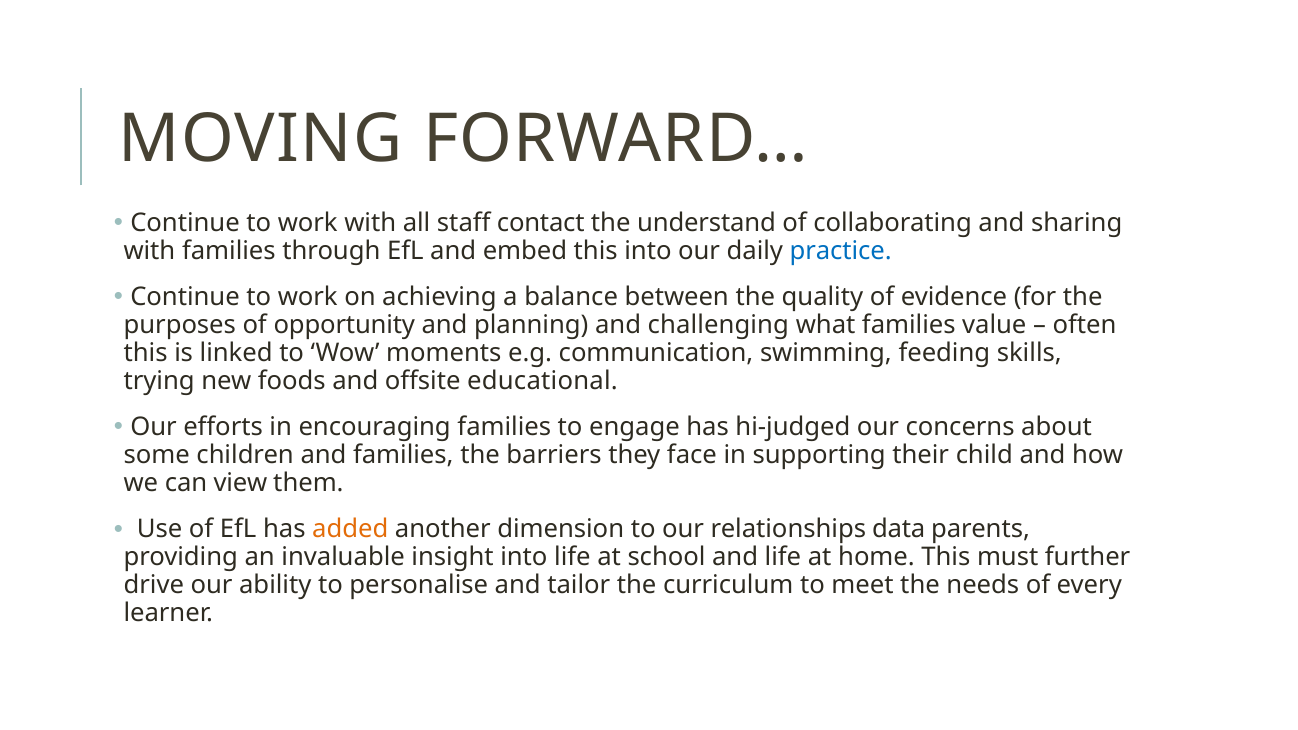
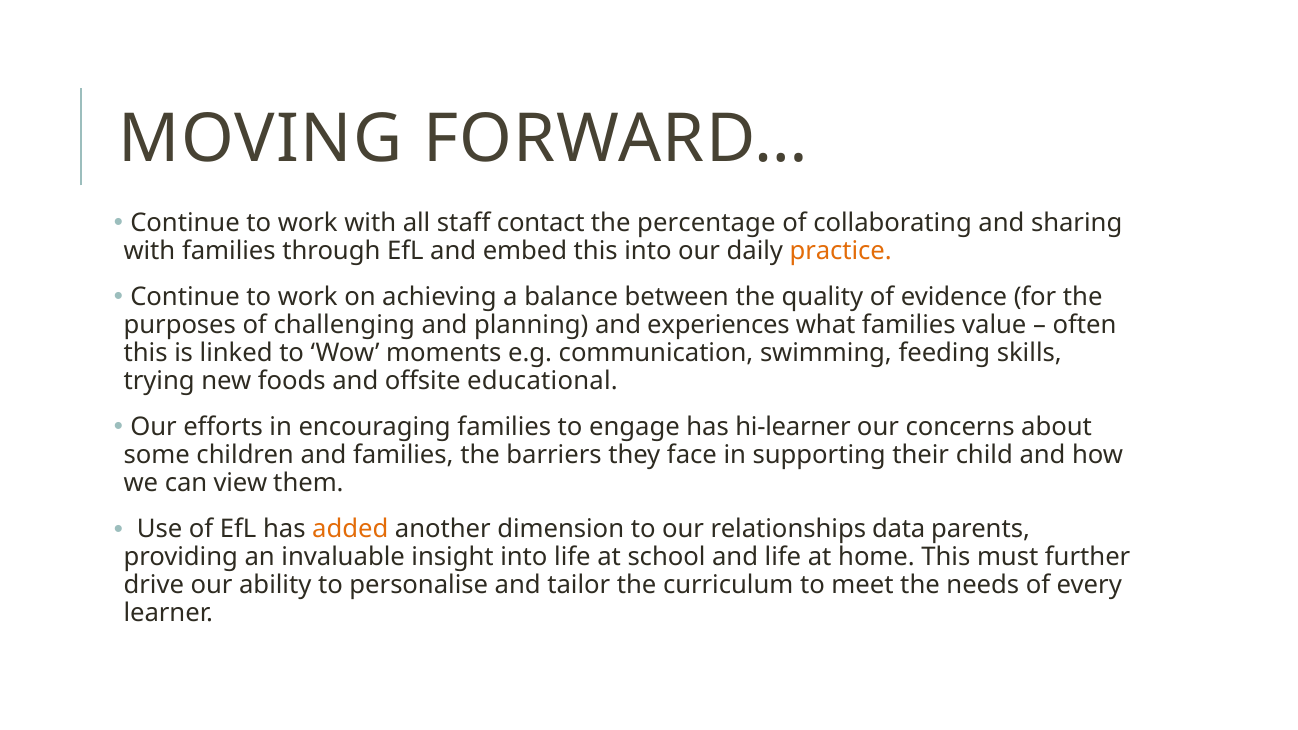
understand: understand -> percentage (706, 223)
practice colour: blue -> orange (841, 251)
opportunity: opportunity -> challenging (344, 325)
challenging: challenging -> experiences (718, 325)
hi-judged: hi-judged -> hi-learner (793, 427)
